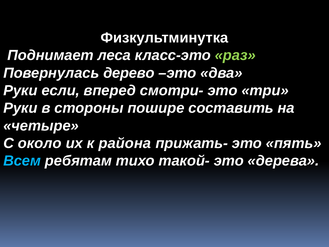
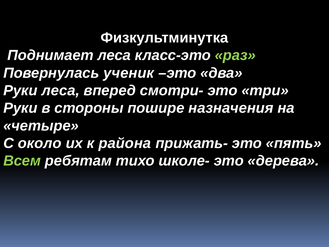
дерево: дерево -> ученик (129, 73)
Руки если: если -> леса (61, 90)
составить: составить -> назначения (231, 108)
Всем colour: light blue -> light green (22, 161)
такой-: такой- -> школе- (184, 161)
